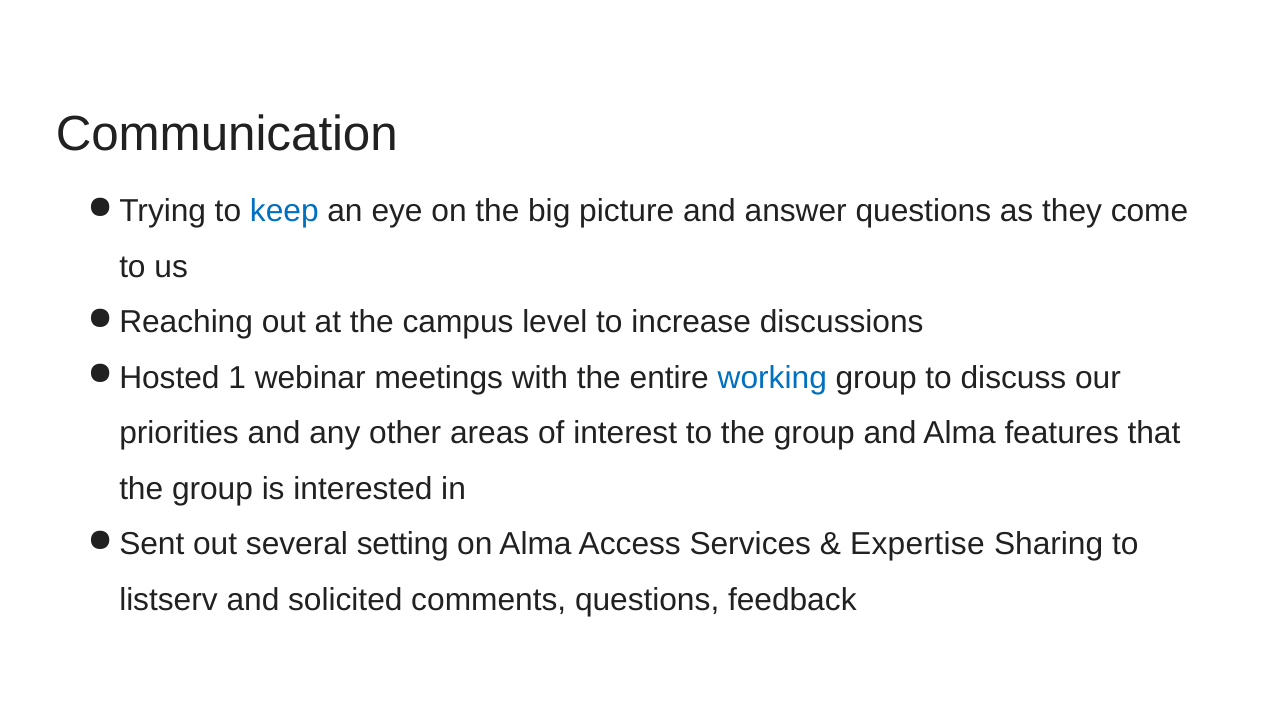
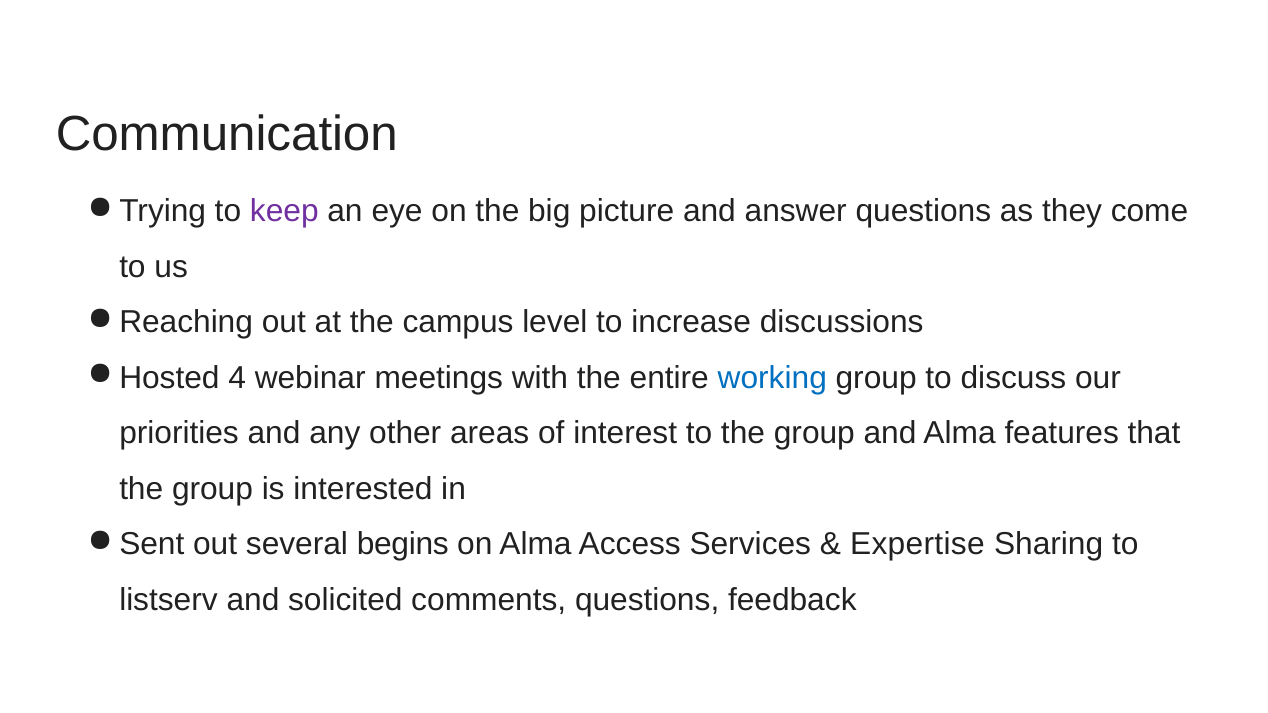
keep colour: blue -> purple (284, 211)
1: 1 -> 4 (237, 378)
setting: setting -> begins (403, 544)
